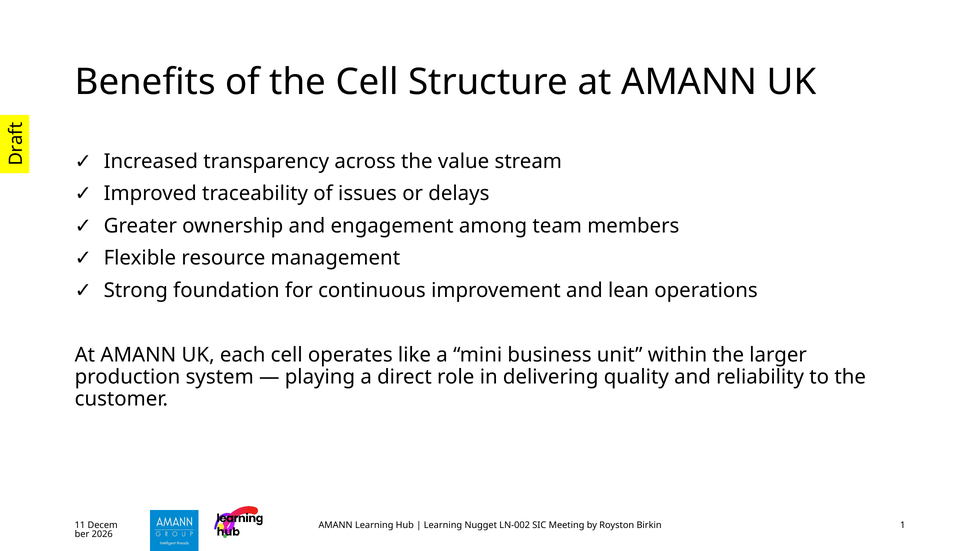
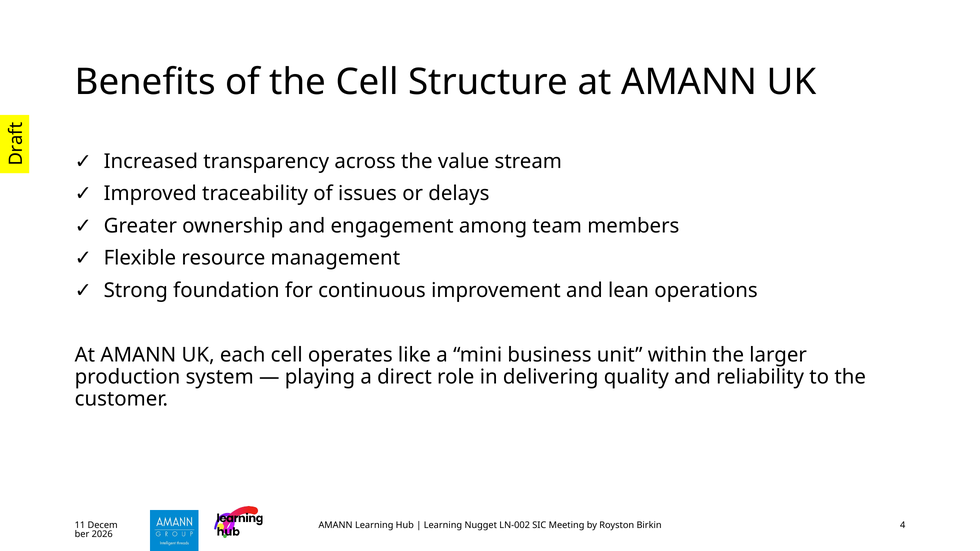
1: 1 -> 4 (903, 525)
